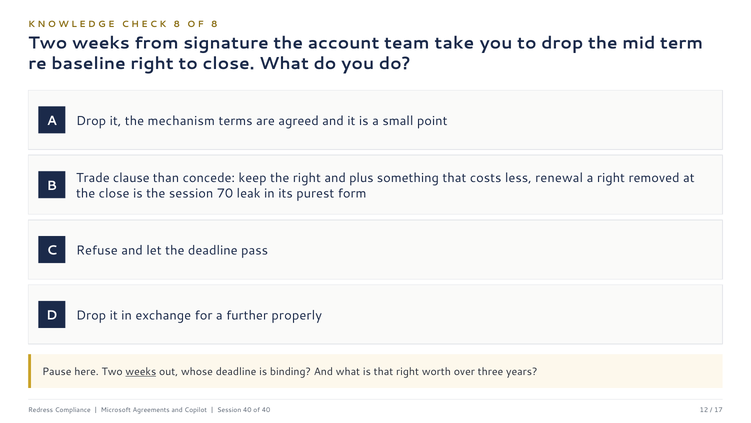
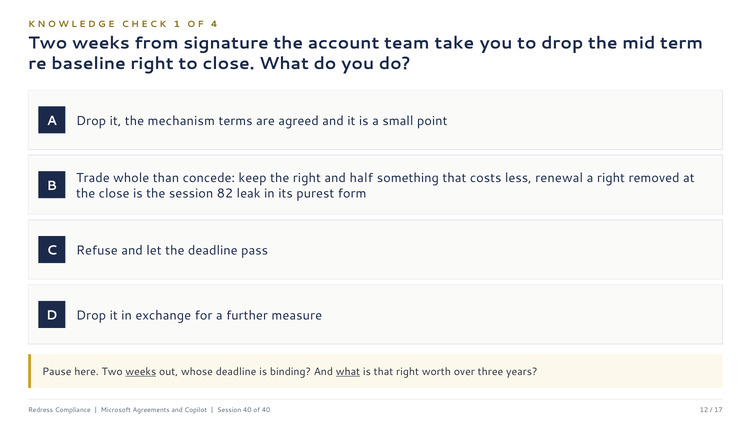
8: 8 -> 1 (177, 24)
8: 8 -> 4 (214, 24)
clause: clause -> whole (131, 178)
plus: plus -> half (361, 178)
70: 70 -> 82 (225, 193)
properly: properly -> measure (297, 315)
what underline: none -> present (348, 371)
